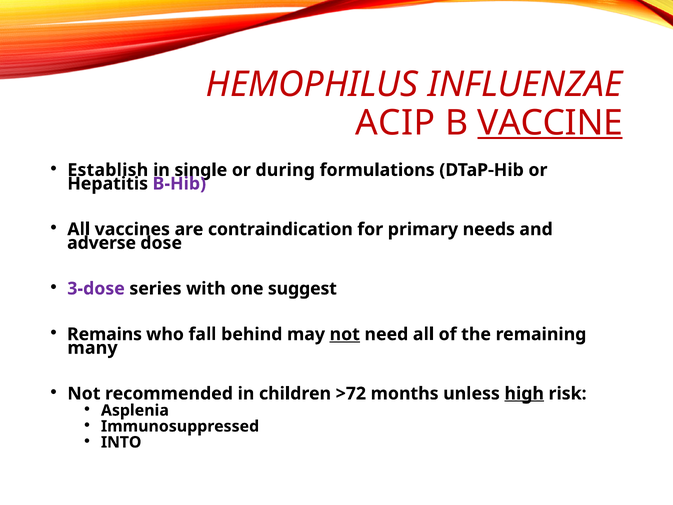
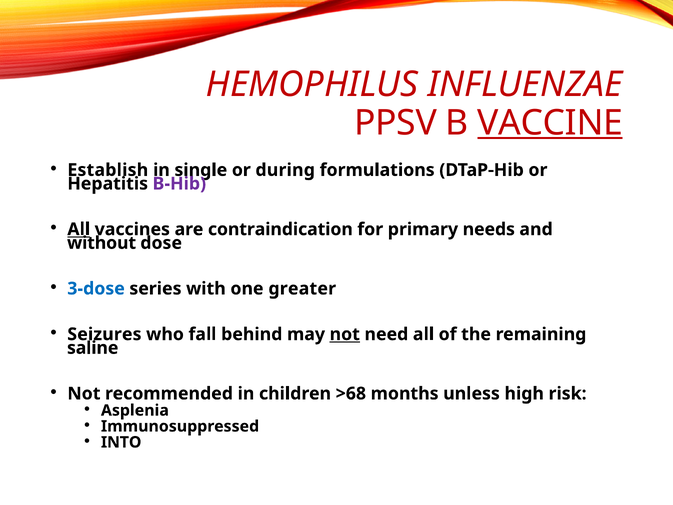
ACIP: ACIP -> PPSV (396, 123)
All underline: none -> present (79, 229)
adverse: adverse -> without (102, 243)
3-dose colour: purple -> blue (96, 288)
suggest: suggest -> greater (302, 288)
Remains: Remains -> Seizures (104, 334)
many: many -> saline (93, 348)
>72: >72 -> >68 (351, 393)
high underline: present -> none (524, 393)
